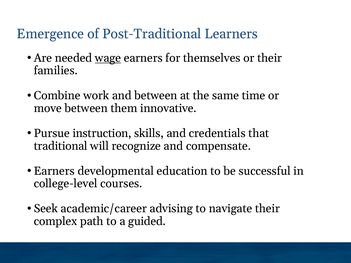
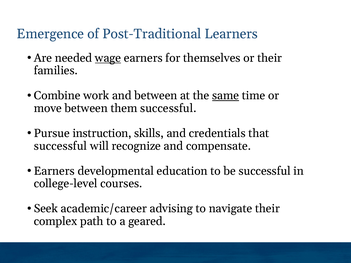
same underline: none -> present (226, 96)
them innovative: innovative -> successful (168, 108)
traditional: traditional -> successful (61, 146)
guided: guided -> geared (147, 221)
